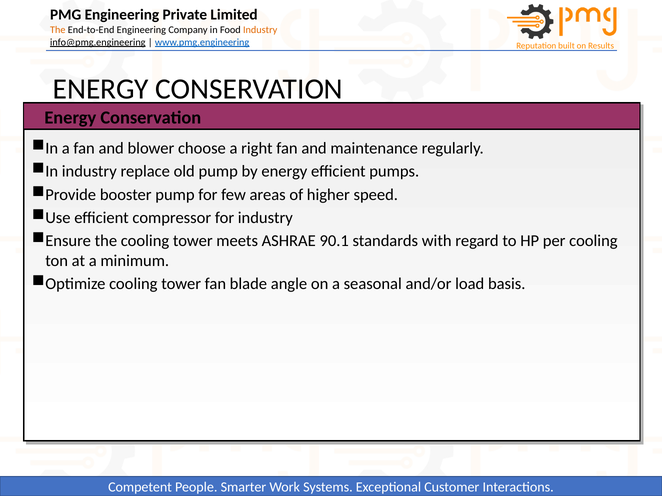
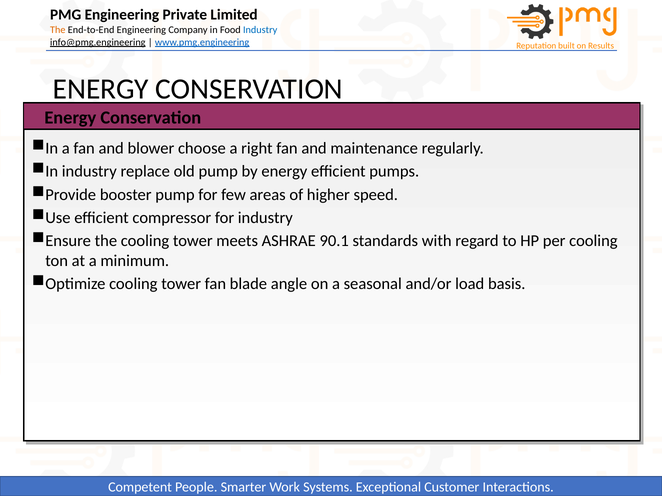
Industry colour: orange -> blue (260, 30)
